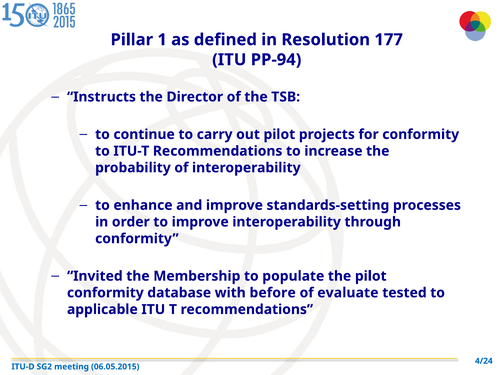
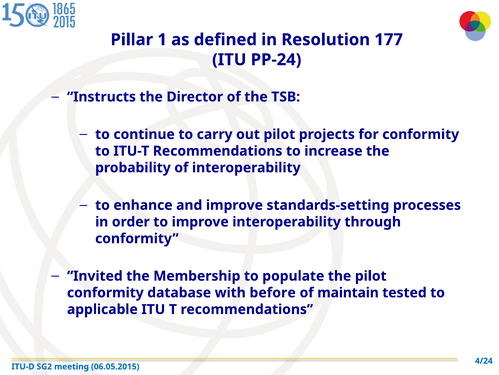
PP-94: PP-94 -> PP-24 (276, 60)
evaluate: evaluate -> maintain (348, 292)
